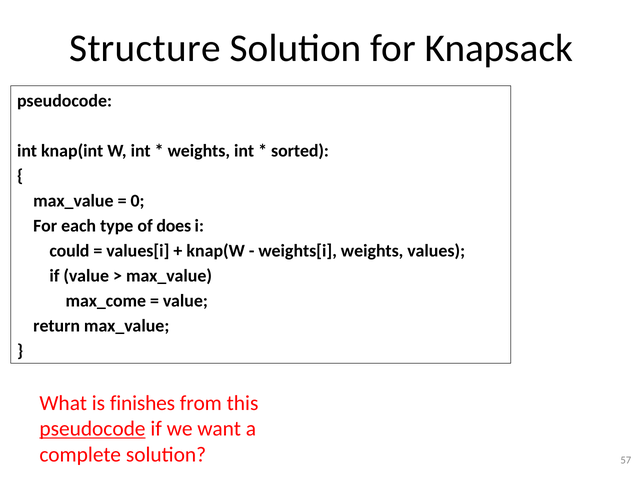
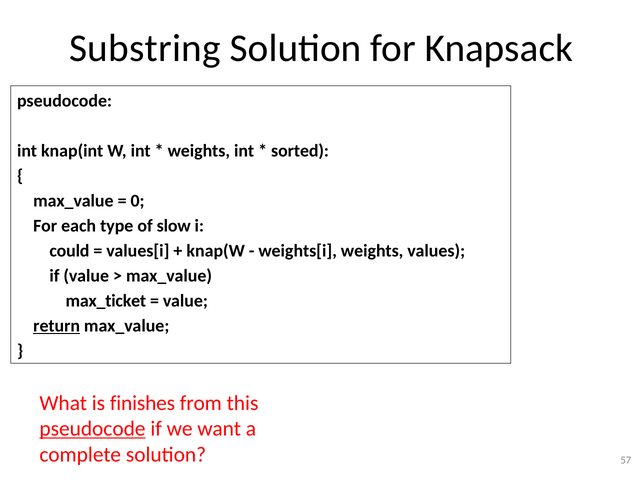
Structure: Structure -> Substring (145, 48)
does: does -> slow (174, 226)
max_come: max_come -> max_ticket (106, 301)
return underline: none -> present (57, 326)
